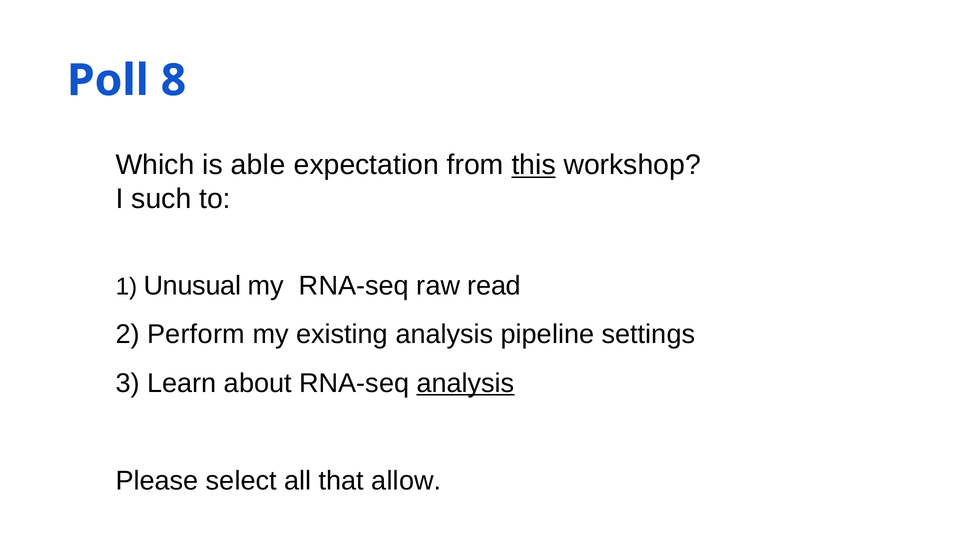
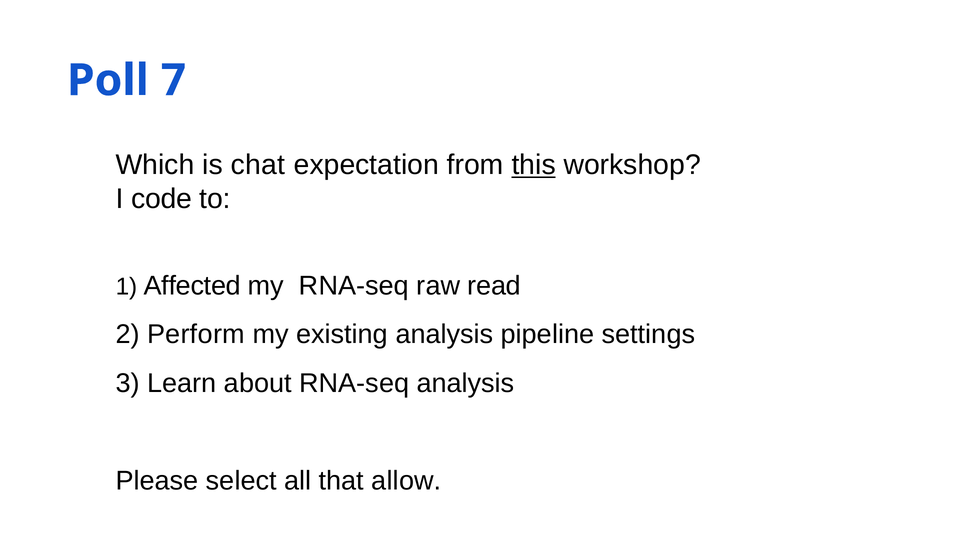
8: 8 -> 7 (173, 80)
able: able -> chat (258, 165)
such: such -> code (162, 199)
Unusual: Unusual -> Affected (192, 286)
analysis underline: present -> none (466, 383)
